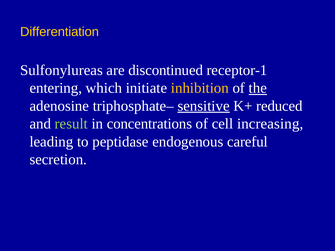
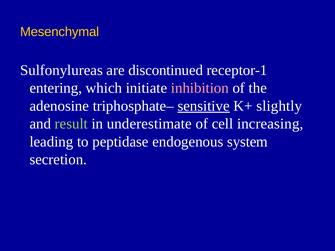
Differentiation: Differentiation -> Mesenchymal (60, 32)
inhibition colour: yellow -> pink (200, 88)
the underline: present -> none (258, 88)
reduced: reduced -> slightly (279, 106)
concentrations: concentrations -> underestimate (149, 124)
careful: careful -> system (247, 142)
